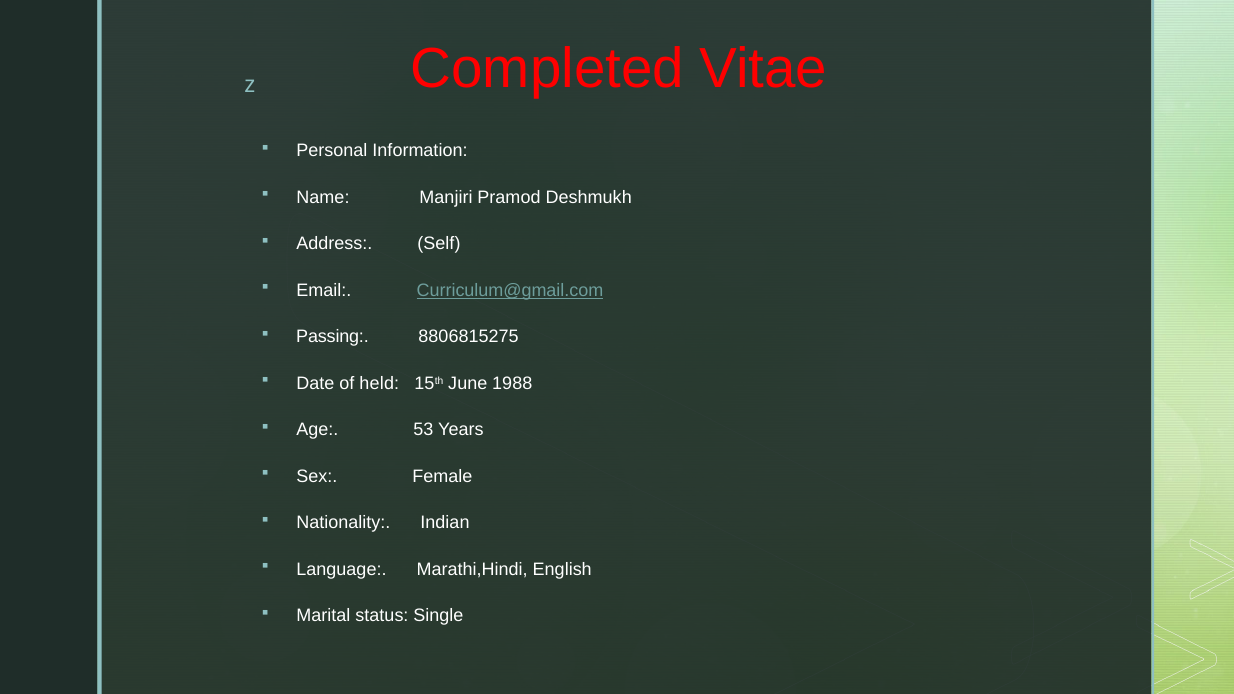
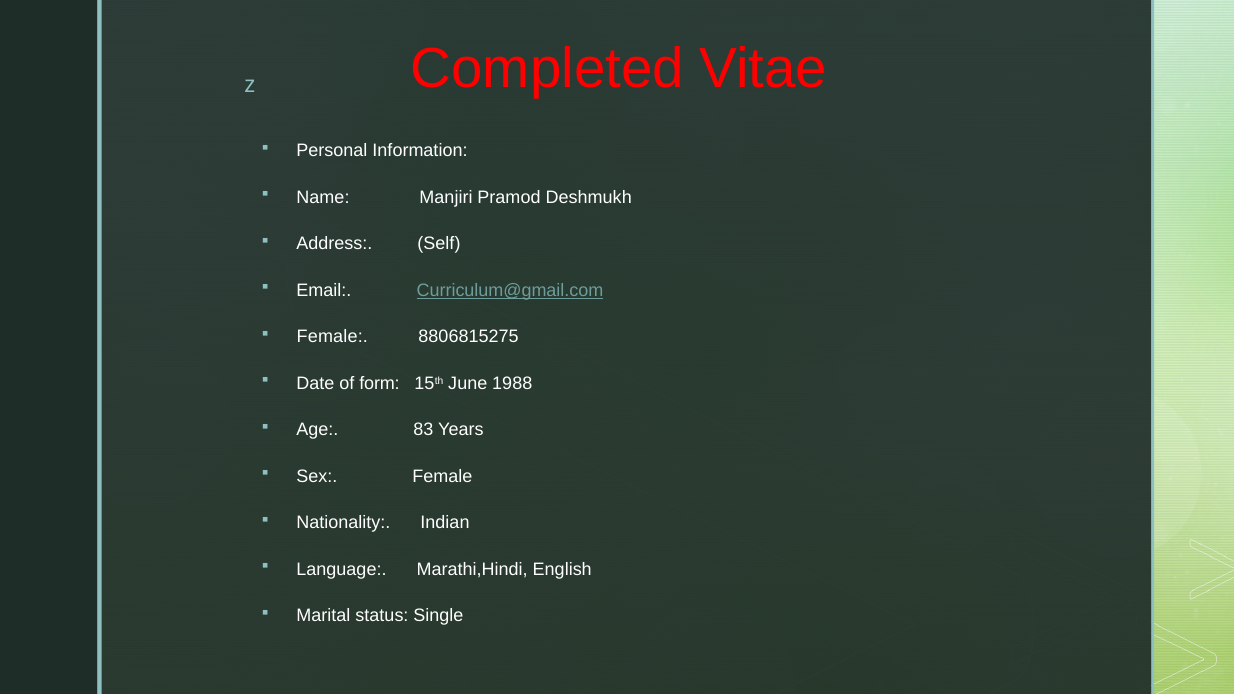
Passing: Passing -> Female (332, 337)
held: held -> form (380, 383)
53: 53 -> 83 (423, 430)
